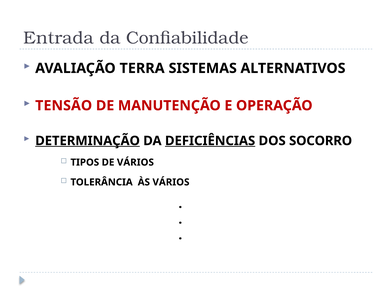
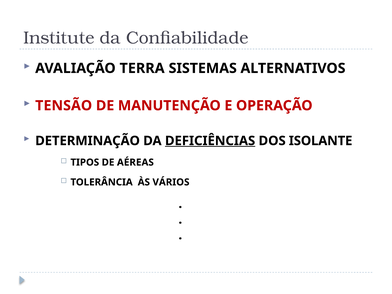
Entrada: Entrada -> Institute (59, 38)
DETERMINAÇÃO underline: present -> none (88, 141)
SOCORRO: SOCORRO -> ISOLANTE (321, 141)
DE VÁRIOS: VÁRIOS -> AÉREAS (135, 162)
